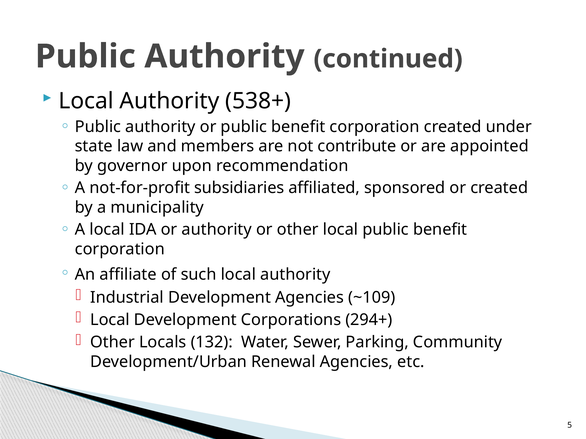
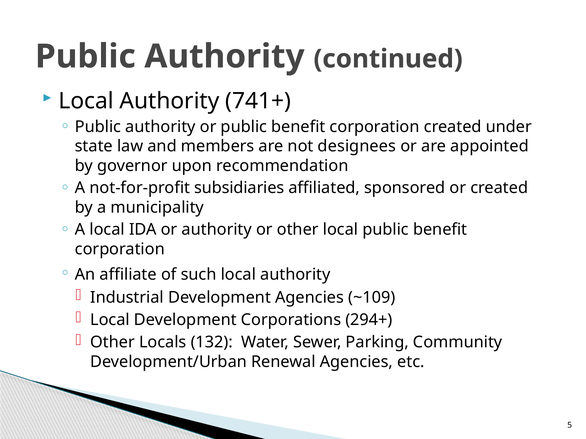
538+: 538+ -> 741+ (258, 101)
contribute: contribute -> designees (357, 146)
